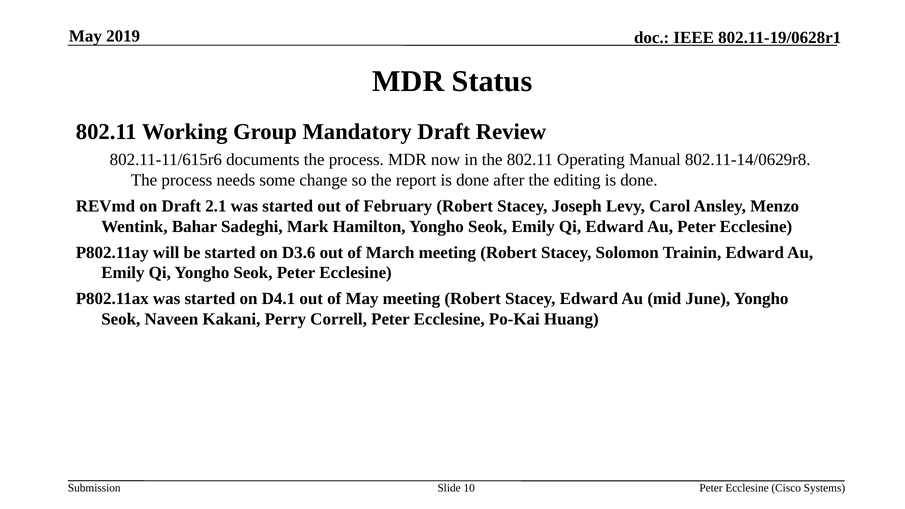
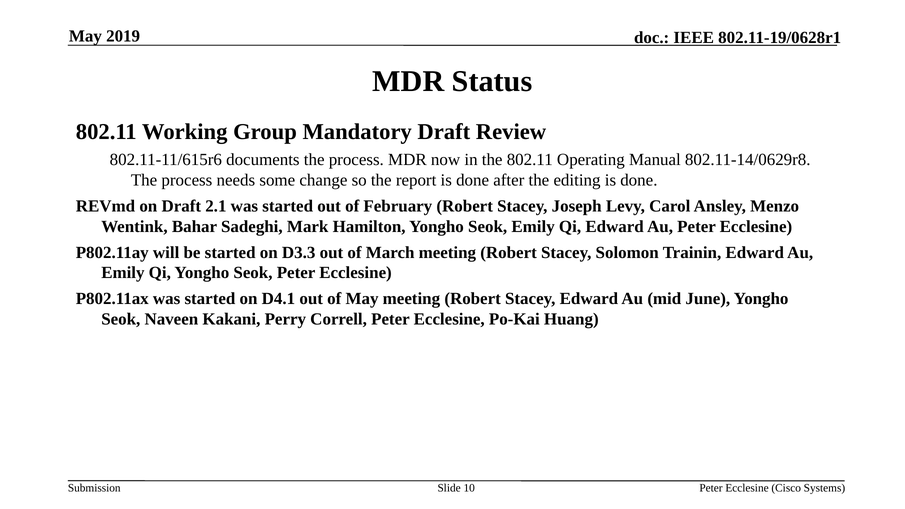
D3.6: D3.6 -> D3.3 (299, 253)
